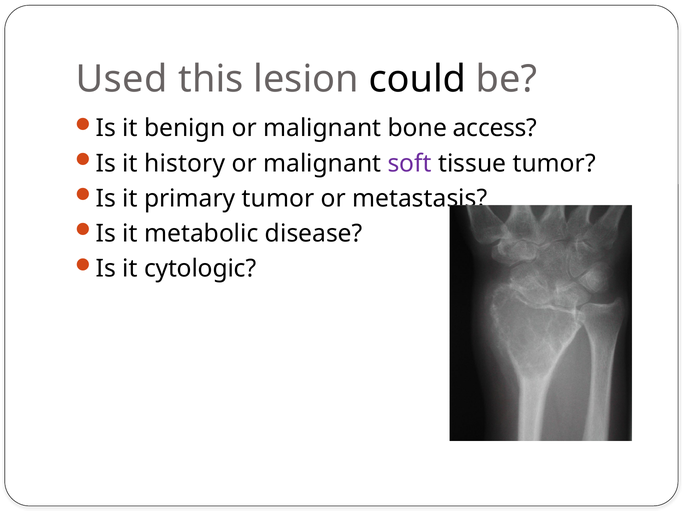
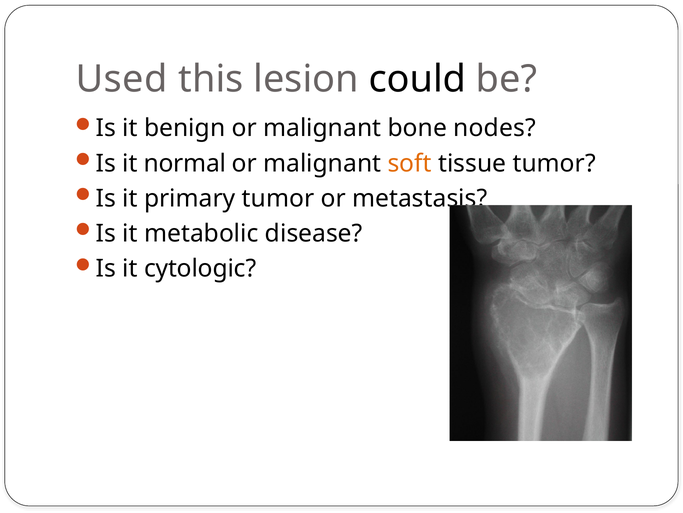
access: access -> nodes (495, 128)
history: history -> normal (185, 163)
soft colour: purple -> orange (410, 163)
